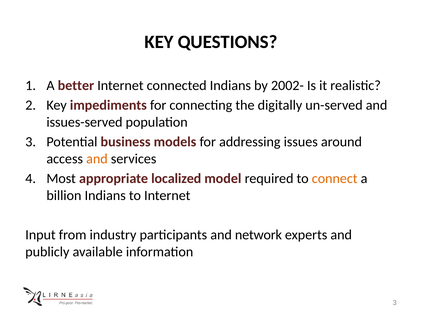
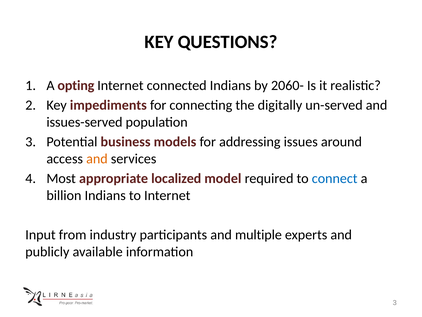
better: better -> opting (76, 85)
2002-: 2002- -> 2060- (287, 85)
connect colour: orange -> blue (335, 178)
network: network -> multiple (258, 234)
